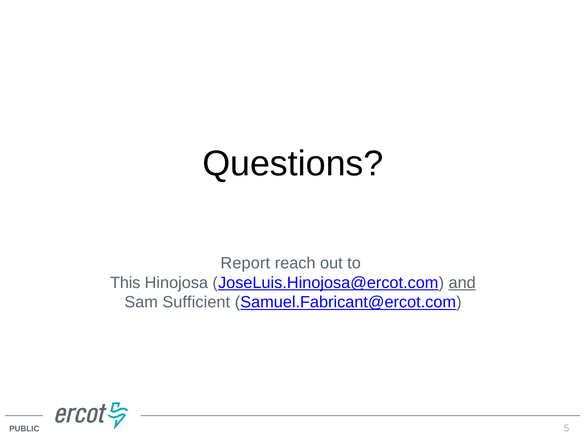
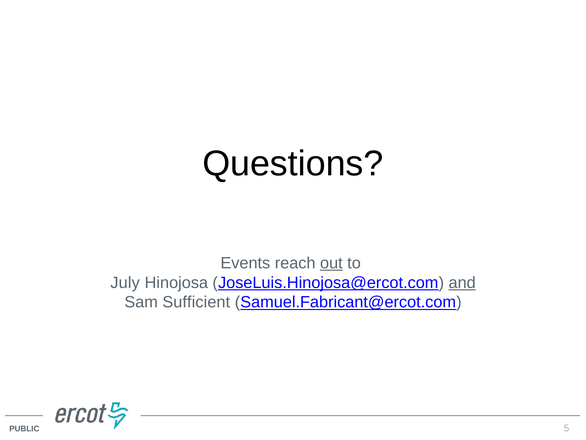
Report: Report -> Events (245, 263)
out underline: none -> present (331, 263)
This: This -> July (125, 282)
